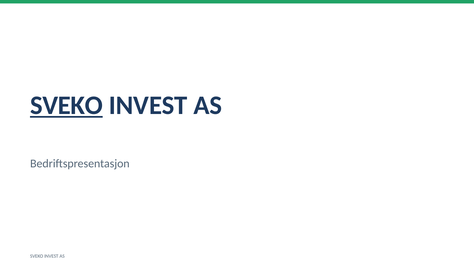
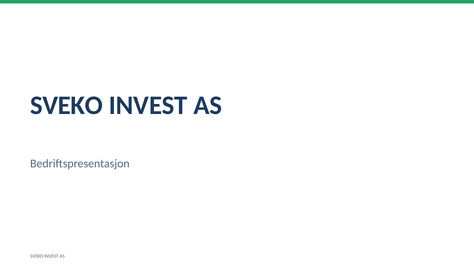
SVEKO underline: present -> none (67, 105)
